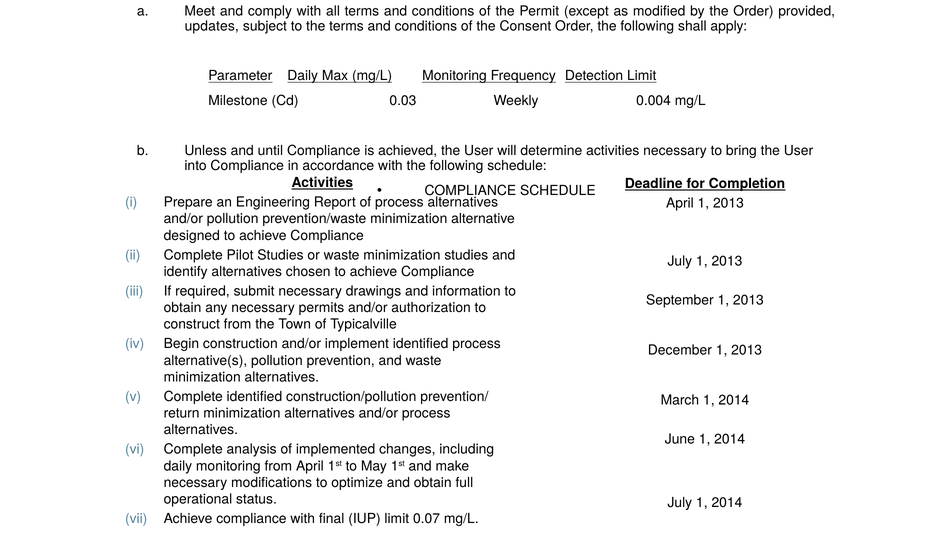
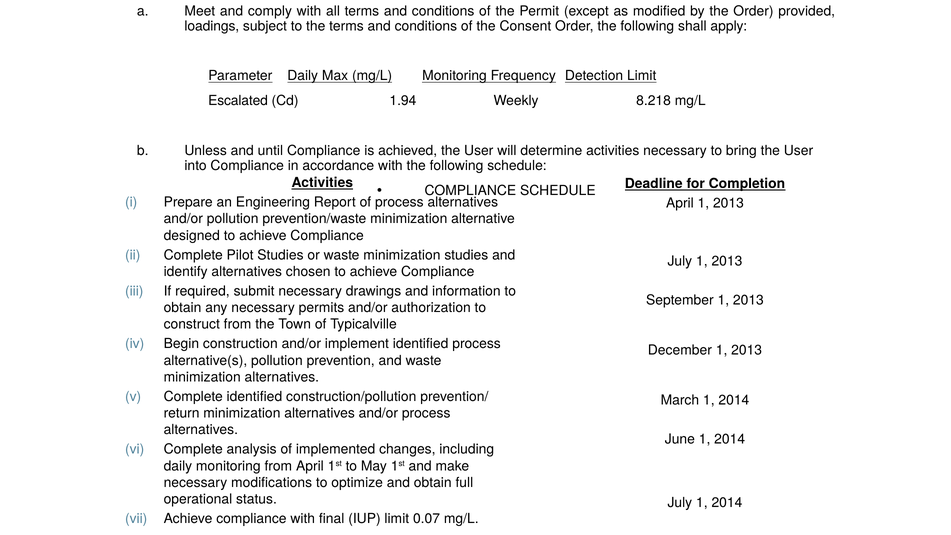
updates: updates -> loadings (212, 26)
Milestone: Milestone -> Escalated (238, 101)
0.03: 0.03 -> 1.94 (403, 101)
0.004: 0.004 -> 8.218 (654, 101)
